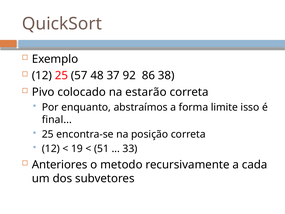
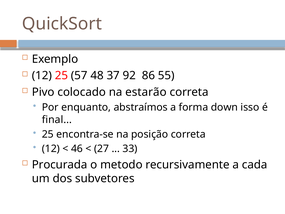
38: 38 -> 55 (166, 76)
limite: limite -> down (224, 107)
19: 19 -> 46 (77, 149)
51: 51 -> 27 (101, 149)
Anteriores: Anteriores -> Procurada (60, 165)
